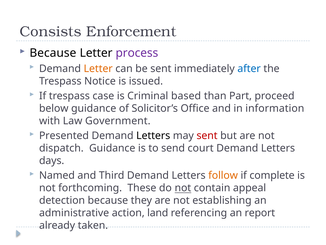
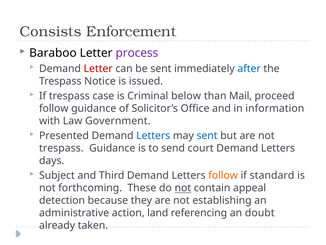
Because: Because -> Baraboo (53, 53)
Letter colour: orange -> red (98, 68)
based: based -> below (186, 96)
Part: Part -> Mail (241, 96)
below: below -> follow (54, 108)
Letters colour: black -> blue (153, 135)
sent colour: red -> blue (207, 135)
dispatch: dispatch -> trespass (61, 148)
Named: Named -> Subject (57, 175)
complete: complete -> standard (272, 175)
report: report -> doubt (260, 213)
